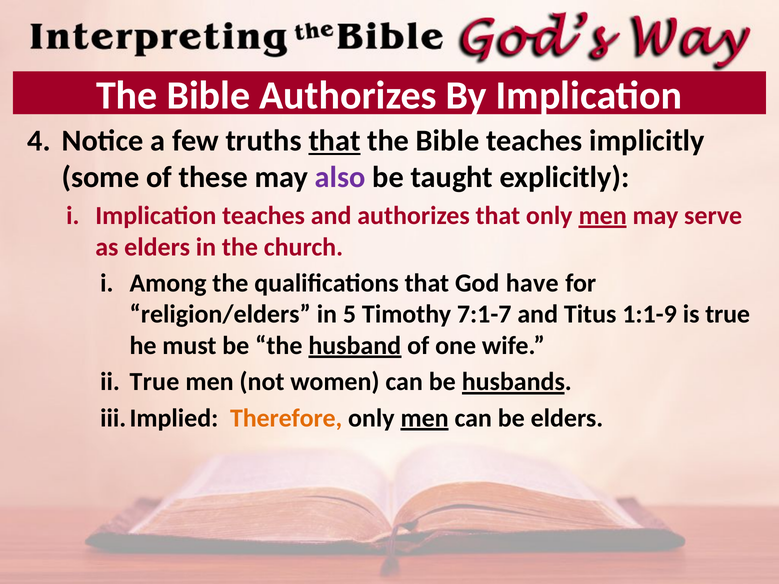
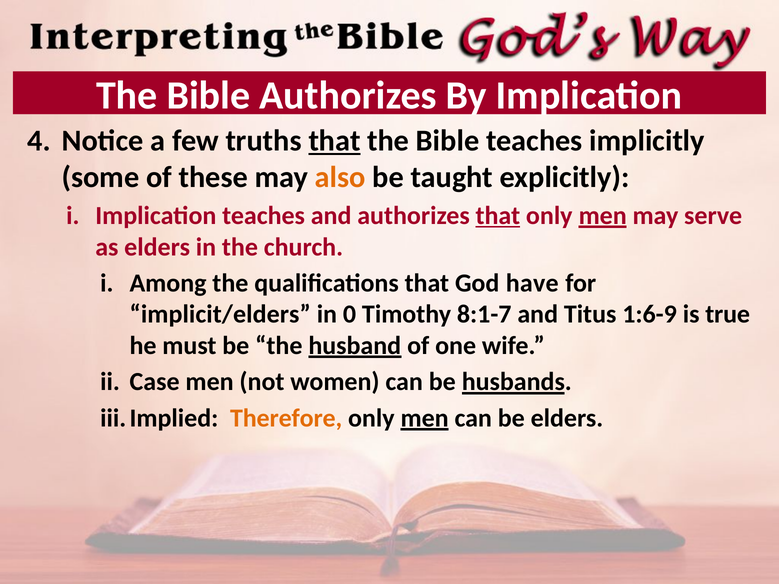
also colour: purple -> orange (340, 177)
that underline: none -> present (498, 216)
religion/elders: religion/elders -> implicit/elders (220, 315)
5: 5 -> 0 (350, 315)
7:1-7: 7:1-7 -> 8:1-7 (484, 315)
1:1-9: 1:1-9 -> 1:6-9 (650, 315)
True: True -> Case (155, 382)
